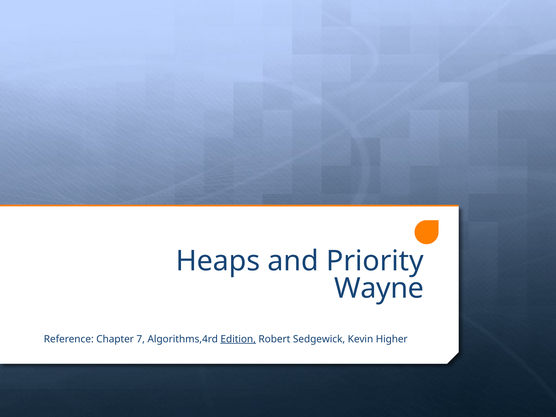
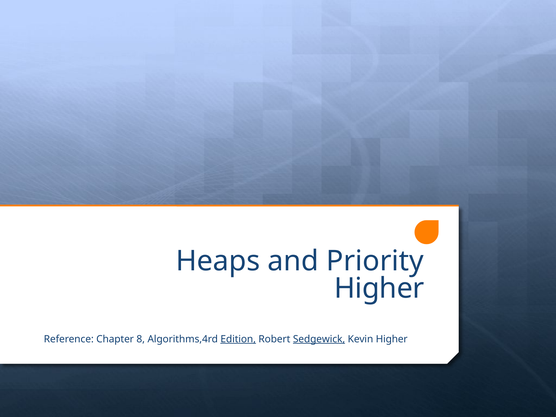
Wayne: Wayne -> Higher (379, 288)
7: 7 -> 8 (141, 339)
Sedgewick underline: none -> present (319, 339)
